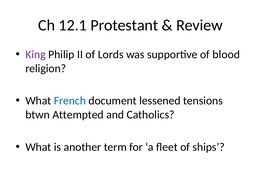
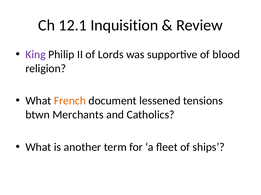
Protestant: Protestant -> Inquisition (124, 25)
French colour: blue -> orange (70, 101)
Attempted: Attempted -> Merchants (78, 115)
